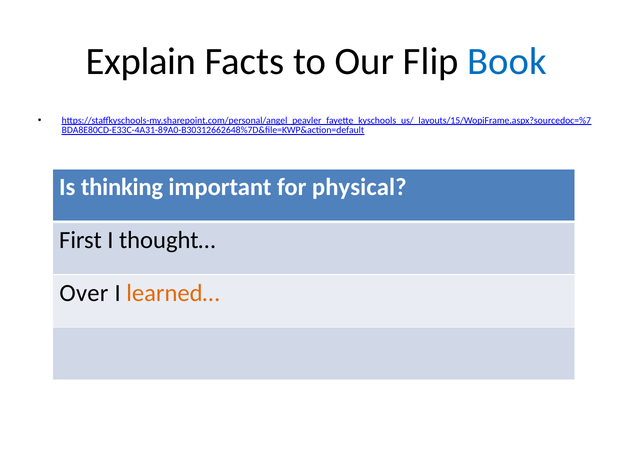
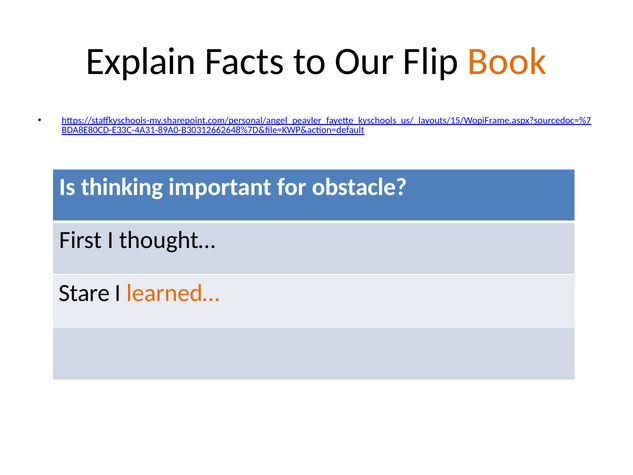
Book colour: blue -> orange (507, 61)
physical: physical -> obstacle (359, 187)
Over: Over -> Stare (84, 293)
